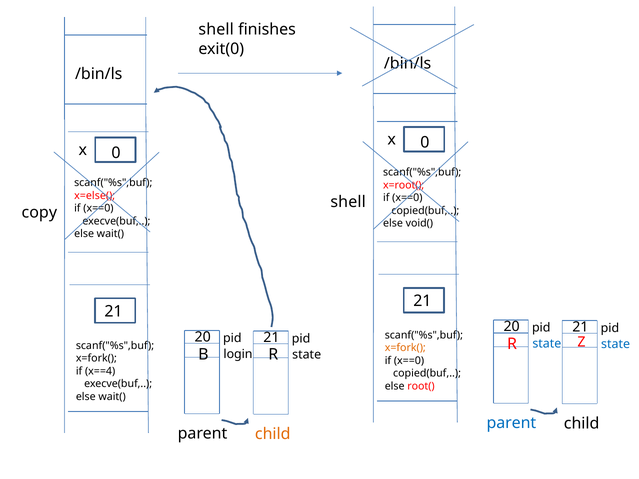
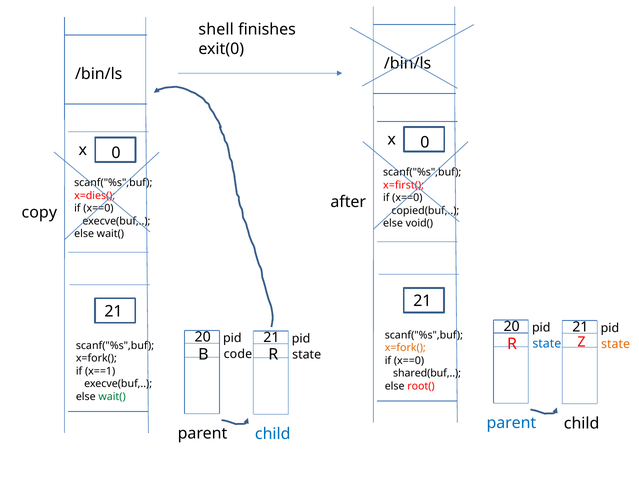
x=root(: x=root( -> x=first( (404, 185)
x=else(: x=else( -> x=dies( (95, 196)
shell: shell -> after (348, 202)
state colour: blue -> orange (616, 344)
login: login -> code (238, 354)
x==4: x==4 -> x==1 (100, 371)
copied(buf: copied(buf -> shared(buf (427, 374)
wait( colour: black -> green (112, 397)
child colour: orange -> blue (273, 434)
